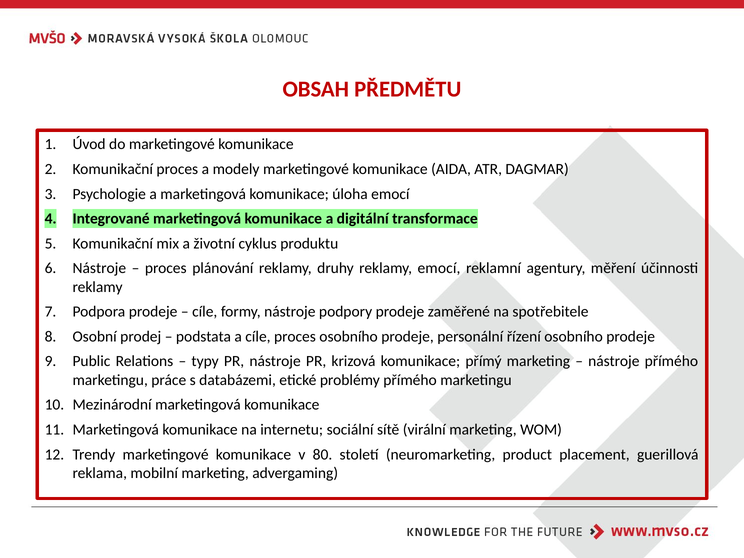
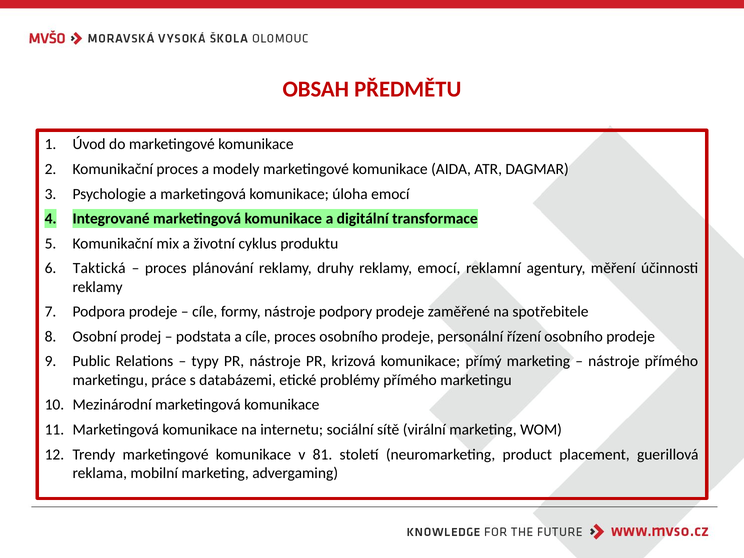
Nástroje: Nástroje -> Taktická (99, 268)
80: 80 -> 81 (323, 454)
